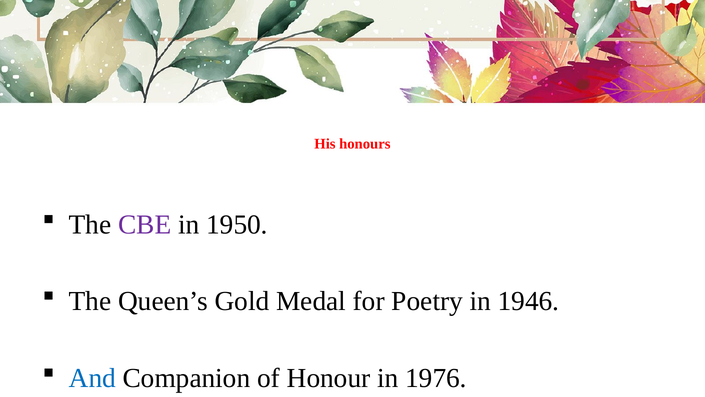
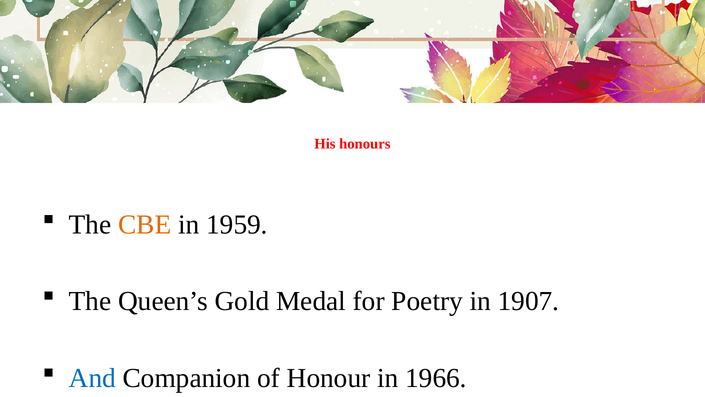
CBE colour: purple -> orange (145, 224)
1950: 1950 -> 1959 (237, 224)
1946: 1946 -> 1907 (529, 301)
1976: 1976 -> 1966 (436, 378)
